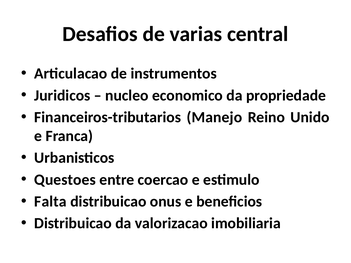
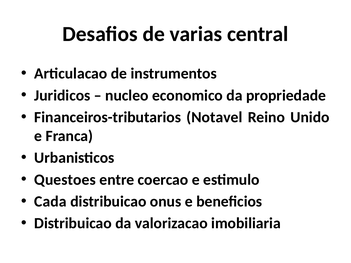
Manejo: Manejo -> Notavel (214, 117)
Falta: Falta -> Cada (50, 202)
